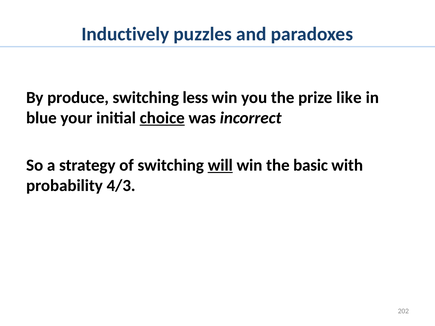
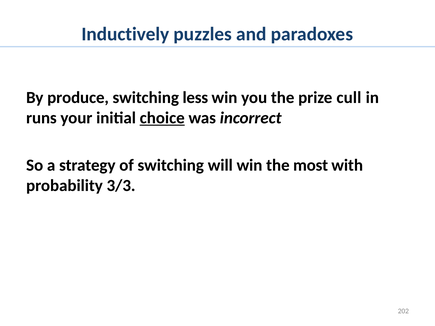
like: like -> cull (349, 98)
blue: blue -> runs (41, 118)
will underline: present -> none (220, 165)
basic: basic -> most (311, 165)
4/3: 4/3 -> 3/3 (121, 186)
